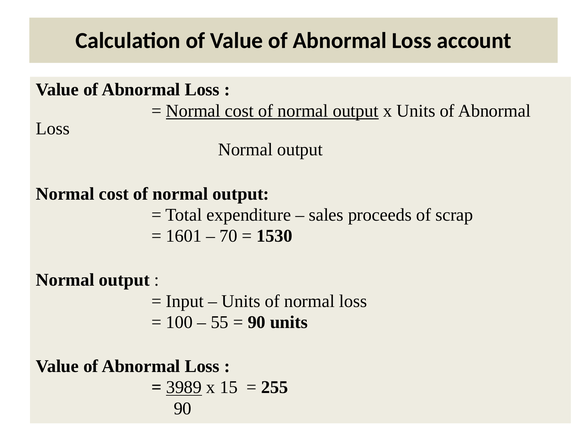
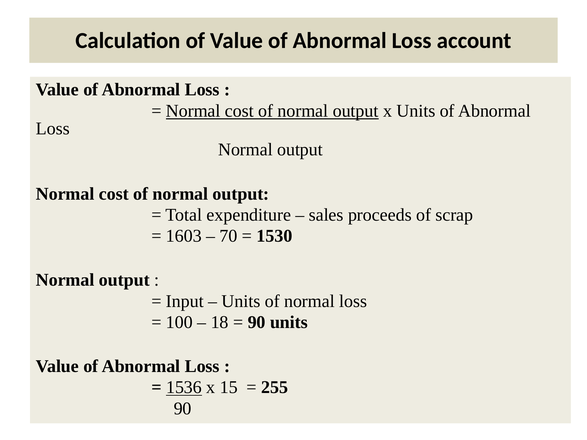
1601: 1601 -> 1603 (184, 236)
55: 55 -> 18 (220, 322)
3989: 3989 -> 1536 (184, 388)
